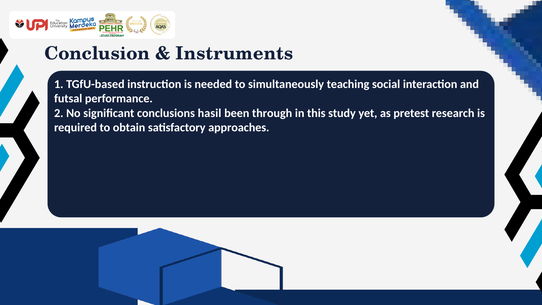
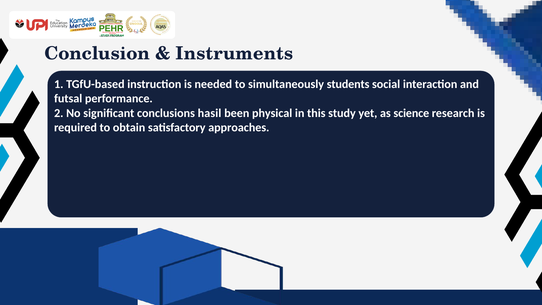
teaching: teaching -> students (348, 84)
been through: through -> physical (272, 113)
pretest: pretest -> science (411, 113)
